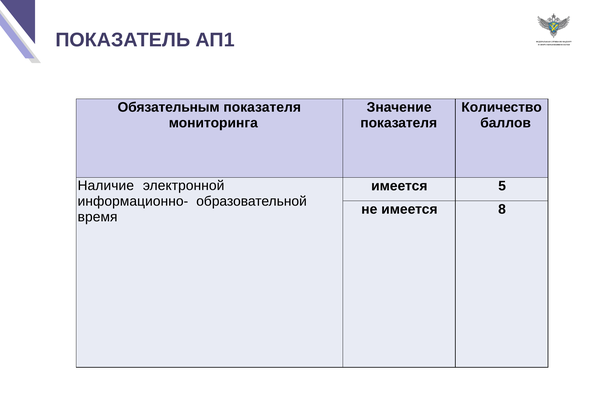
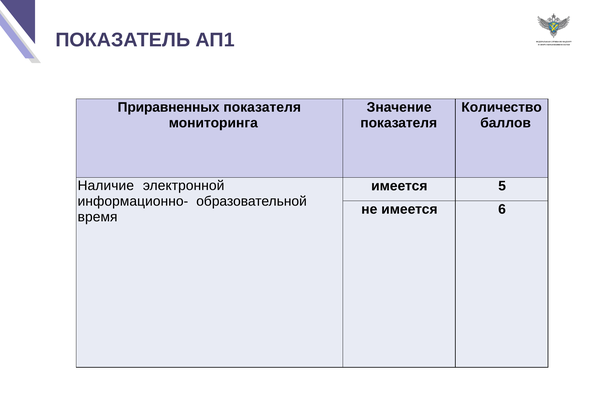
Обязательным: Обязательным -> Приравненных (169, 107)
8: 8 -> 6 (502, 209)
